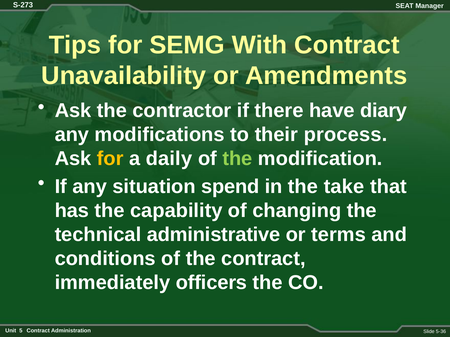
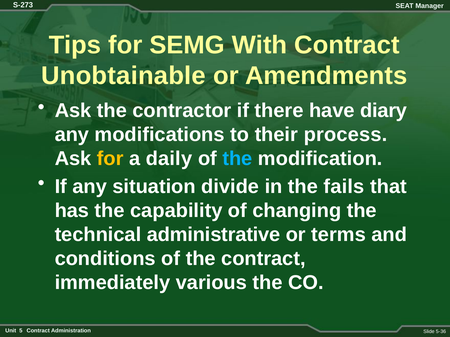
Unavailability: Unavailability -> Unobtainable (124, 76)
the colour: light green -> light blue (237, 159)
spend: spend -> divide (230, 187)
take: take -> fails (344, 187)
officers: officers -> various (211, 283)
